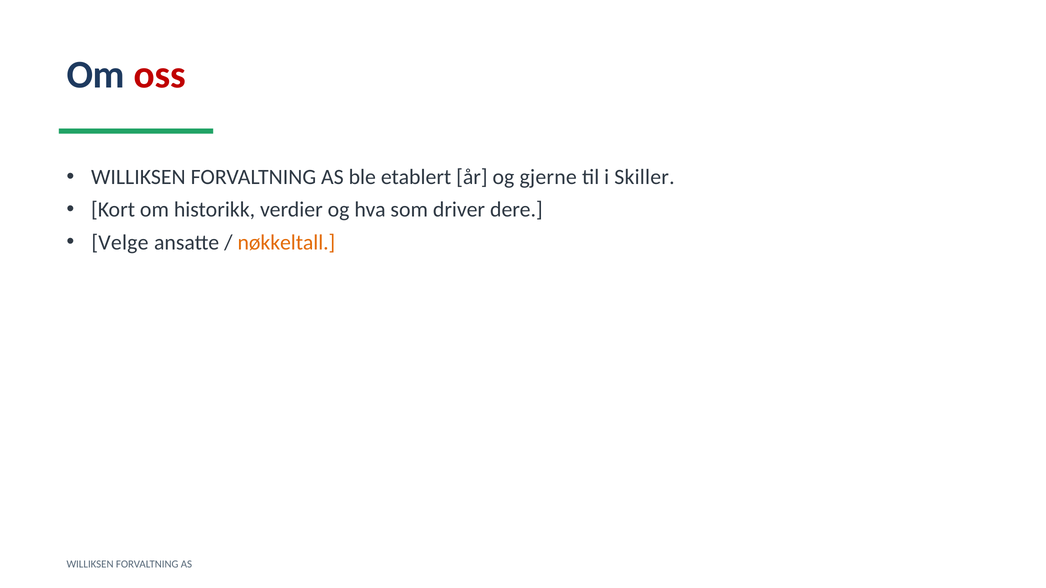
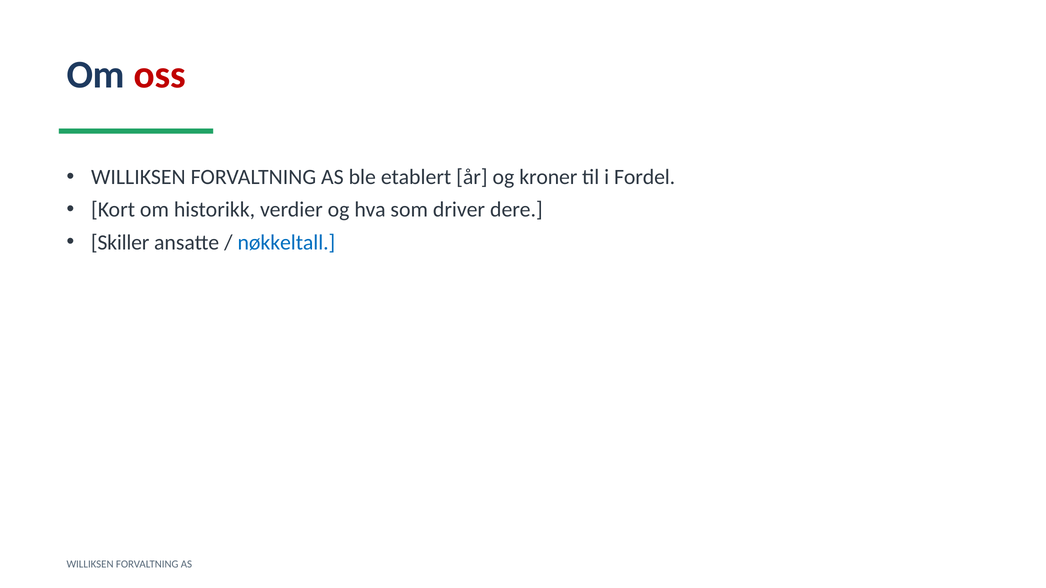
gjerne: gjerne -> kroner (548, 177)
Skiller: Skiller -> Fordel (645, 177)
Velge: Velge -> Skiller (120, 243)
nøkkeltall colour: orange -> blue (286, 243)
